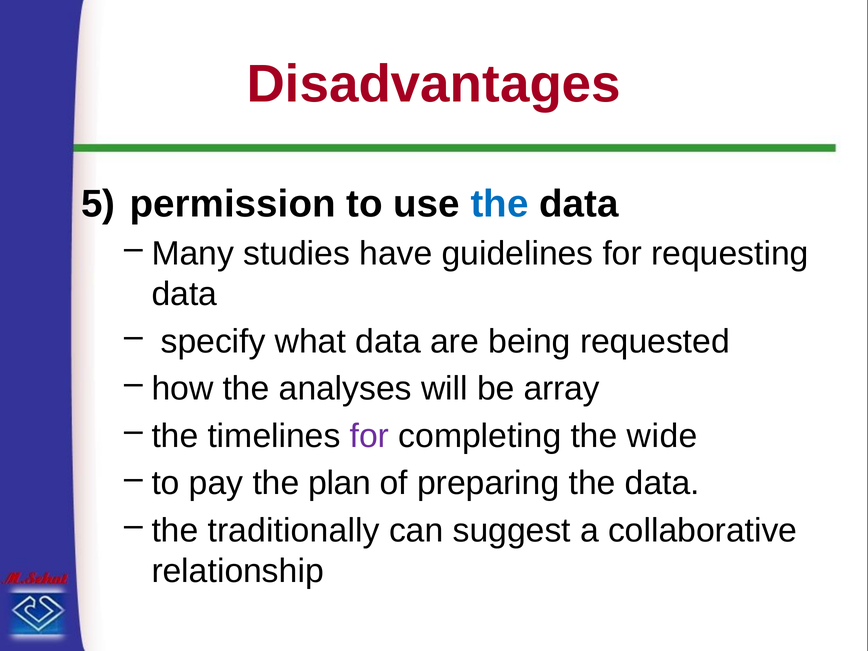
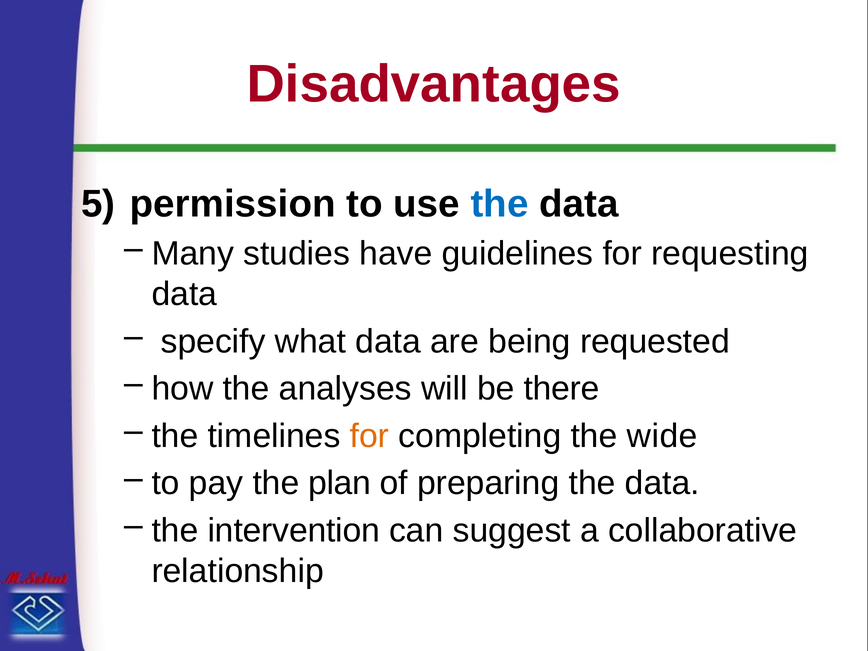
array: array -> there (562, 389)
for colour: purple -> orange (370, 436)
traditionally: traditionally -> intervention (294, 531)
